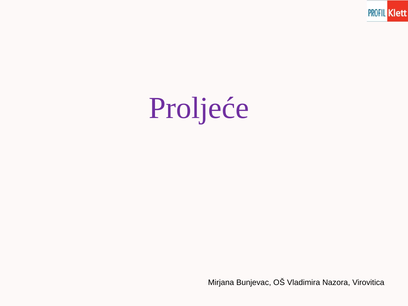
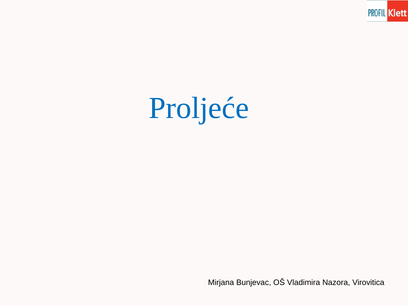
Proljeće colour: purple -> blue (199, 108)
